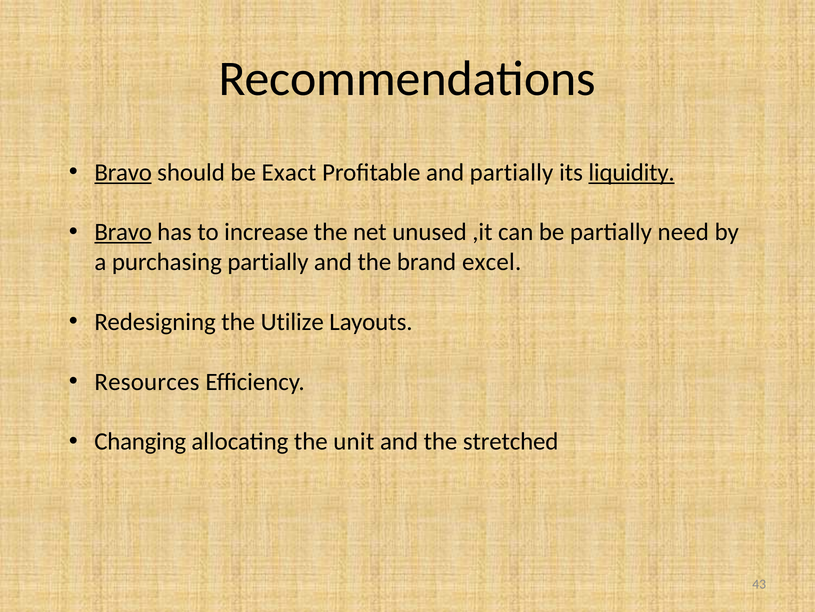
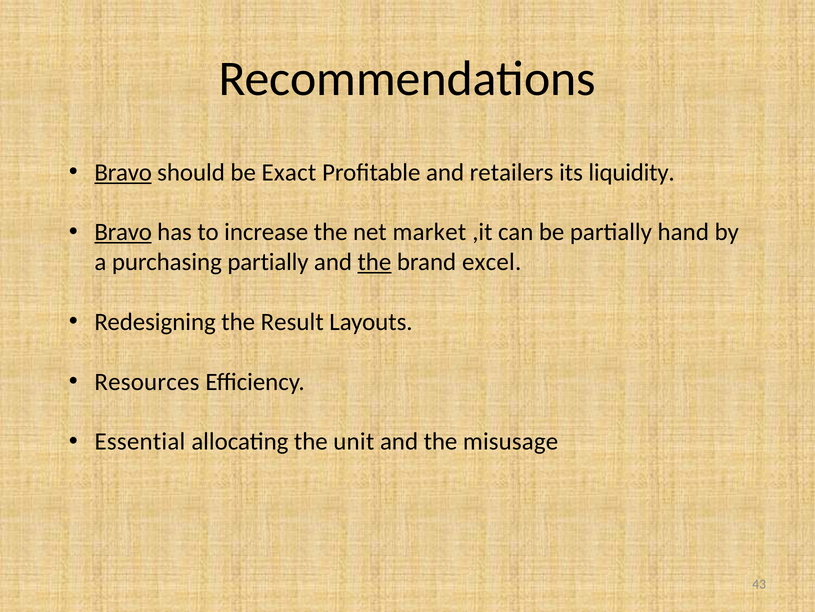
and partially: partially -> retailers (512, 172)
liquidity underline: present -> none (632, 172)
unused: unused -> market (429, 232)
need: need -> hand (683, 232)
the underline: none -> present (374, 262)
Utilize: Utilize -> Result (292, 322)
Changing: Changing -> Essential (140, 441)
stretched: stretched -> misusage (511, 441)
